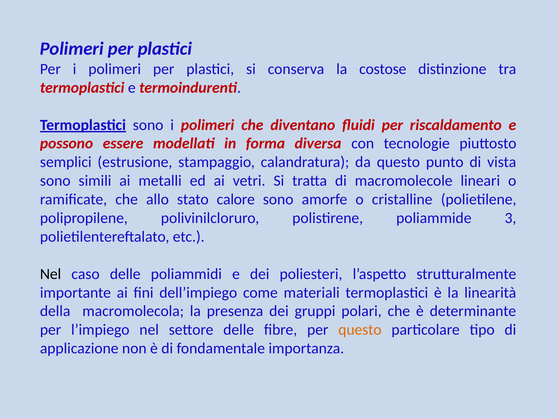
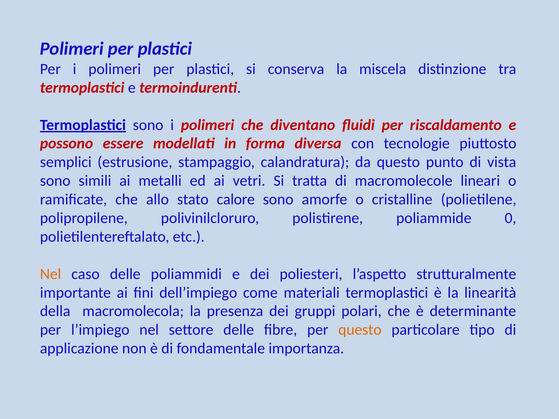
costose: costose -> miscela (383, 69)
3: 3 -> 0 (510, 218)
Nel colour: black -> orange (51, 274)
